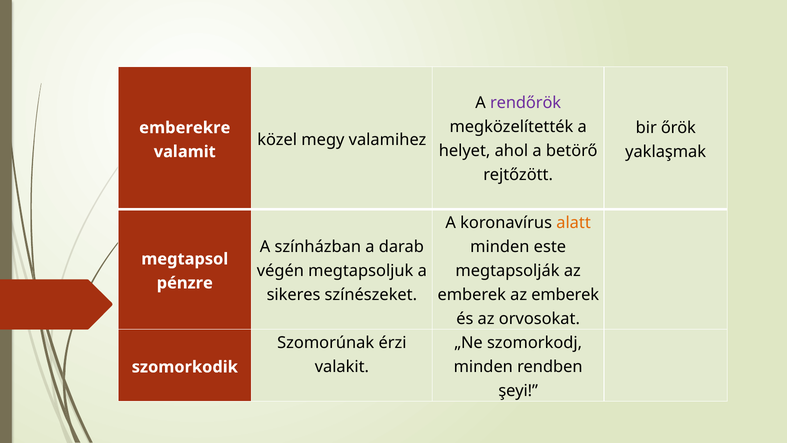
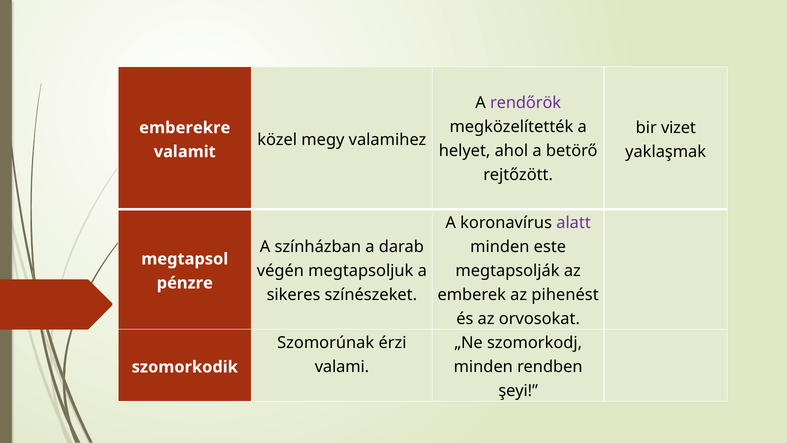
őrök: őrök -> vizet (678, 128)
alatt colour: orange -> purple (574, 223)
emberek az emberek: emberek -> pihenést (565, 295)
valakit: valakit -> valami (342, 367)
